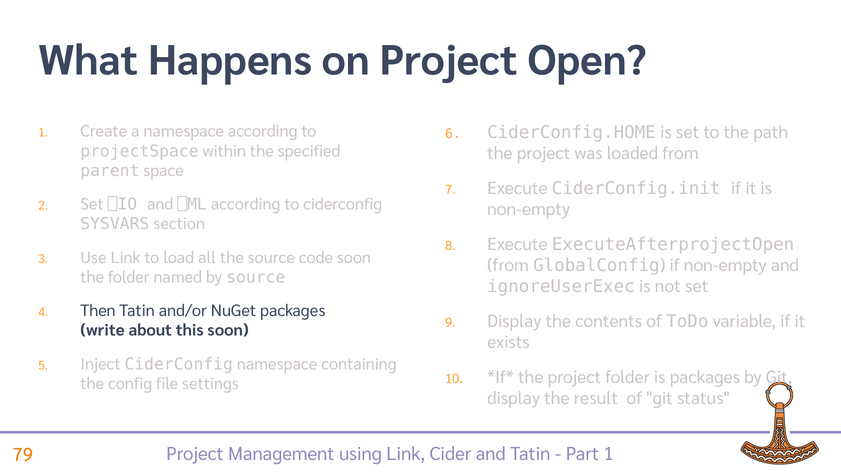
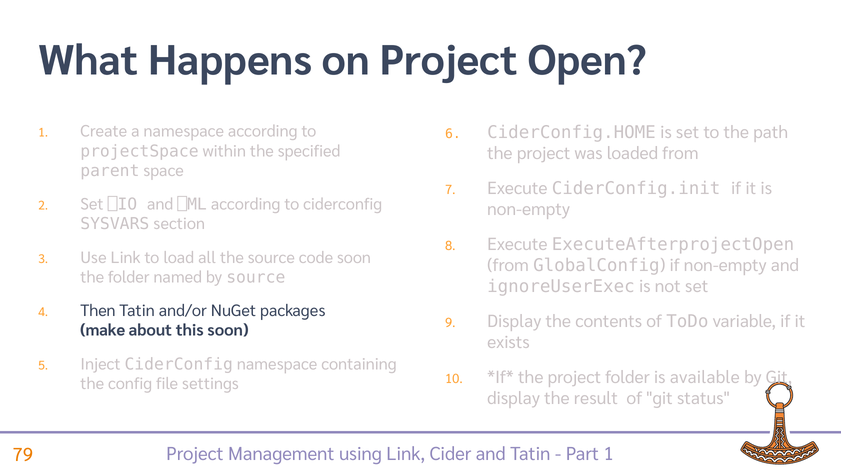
write: write -> make (103, 331)
is packages: packages -> available (705, 378)
